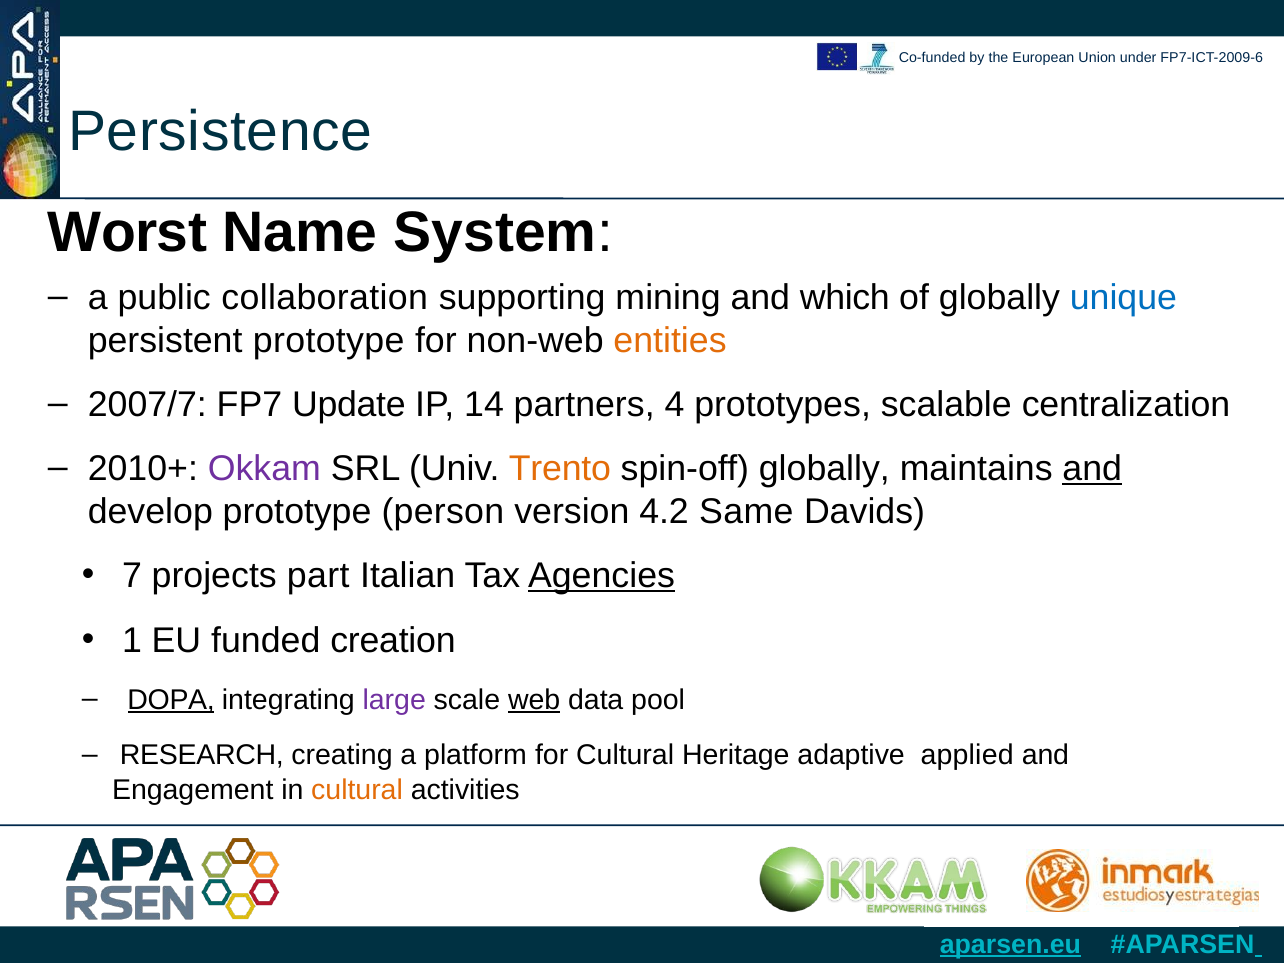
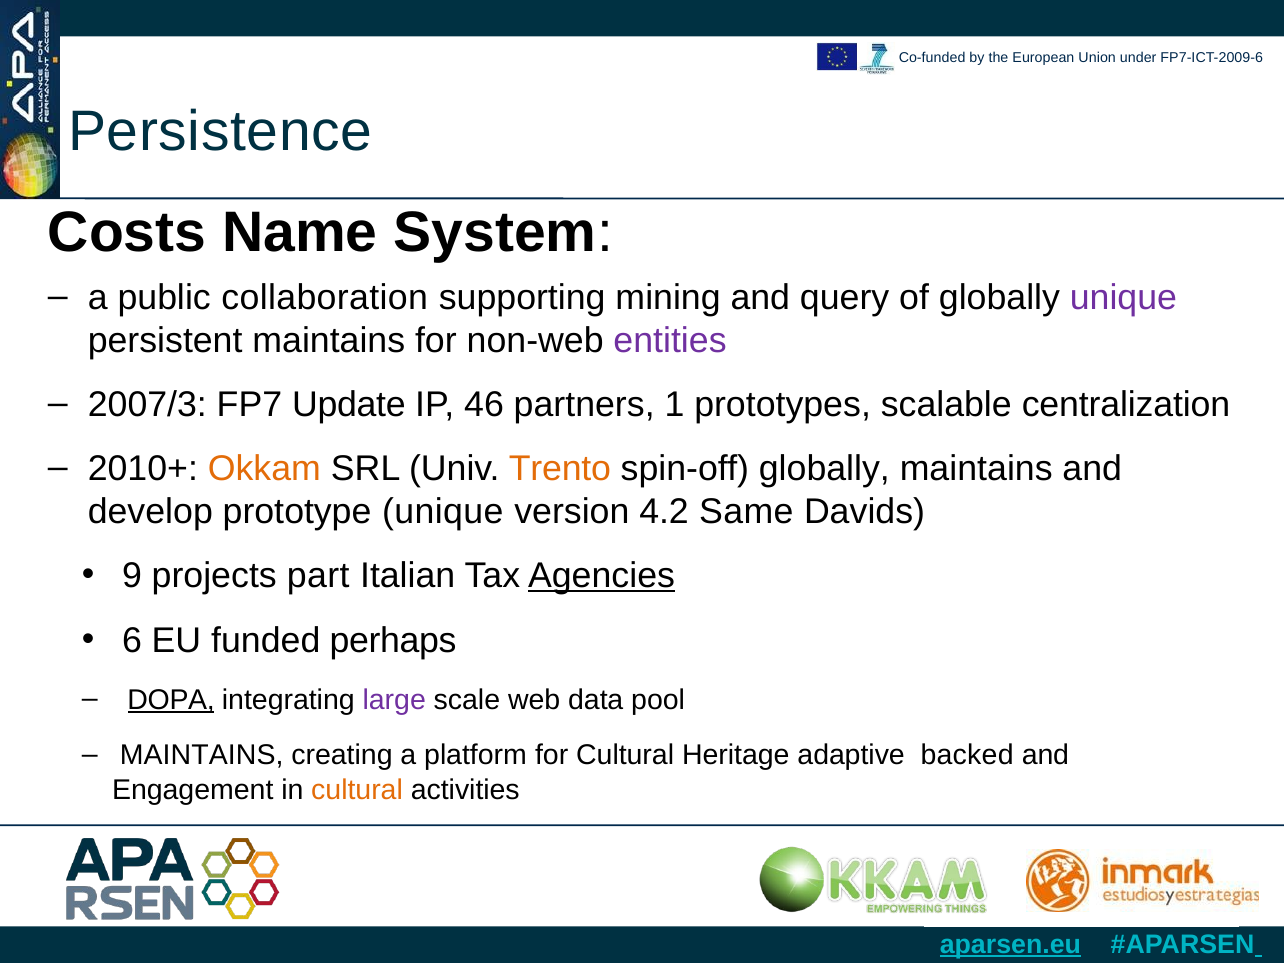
Worst: Worst -> Costs (127, 233)
which: which -> query (845, 298)
unique colour: blue -> purple (1123, 298)
persistent prototype: prototype -> maintains (329, 341)
entities colour: orange -> purple (670, 341)
2007/7: 2007/7 -> 2007/3 (147, 405)
14: 14 -> 46 (484, 405)
4: 4 -> 1 (675, 405)
Okkam colour: purple -> orange (264, 469)
and underline: present -> none (1092, 469)
prototype person: person -> unique (443, 512)
7: 7 -> 9 (132, 576)
1: 1 -> 6 (132, 640)
creation: creation -> perhaps (393, 640)
web underline: present -> none (534, 700)
RESEARCH: RESEARCH -> MAINTAINS (202, 755)
applied: applied -> backed (967, 755)
